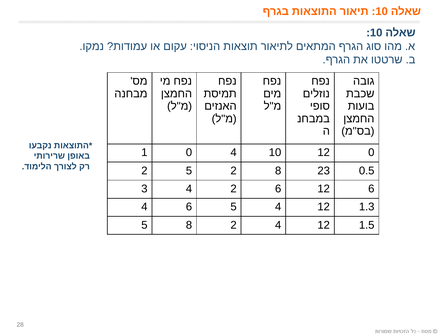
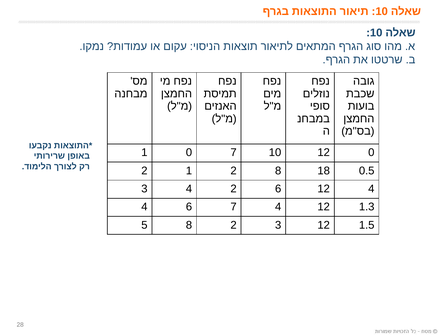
0 4: 4 -> 7 (234, 153)
2 5: 5 -> 1 (189, 171)
23: 23 -> 18 (324, 171)
12 6: 6 -> 4 (371, 189)
6 5: 5 -> 7 (234, 207)
2 4: 4 -> 3 (278, 225)
